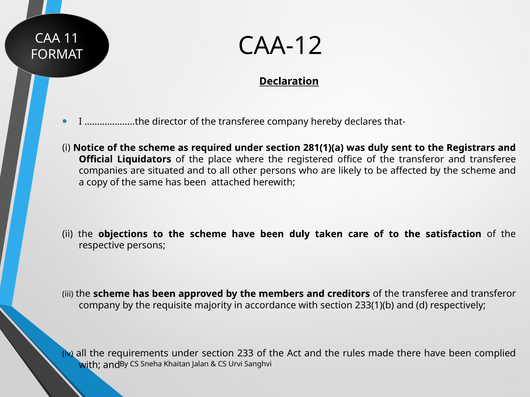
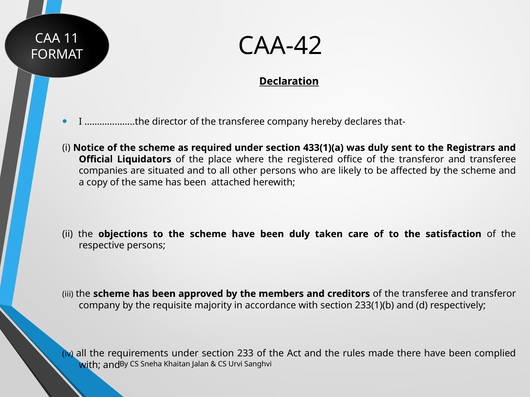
CAA-12: CAA-12 -> CAA-42 (280, 46)
281(1)(a: 281(1)(a -> 433(1)(a (323, 148)
